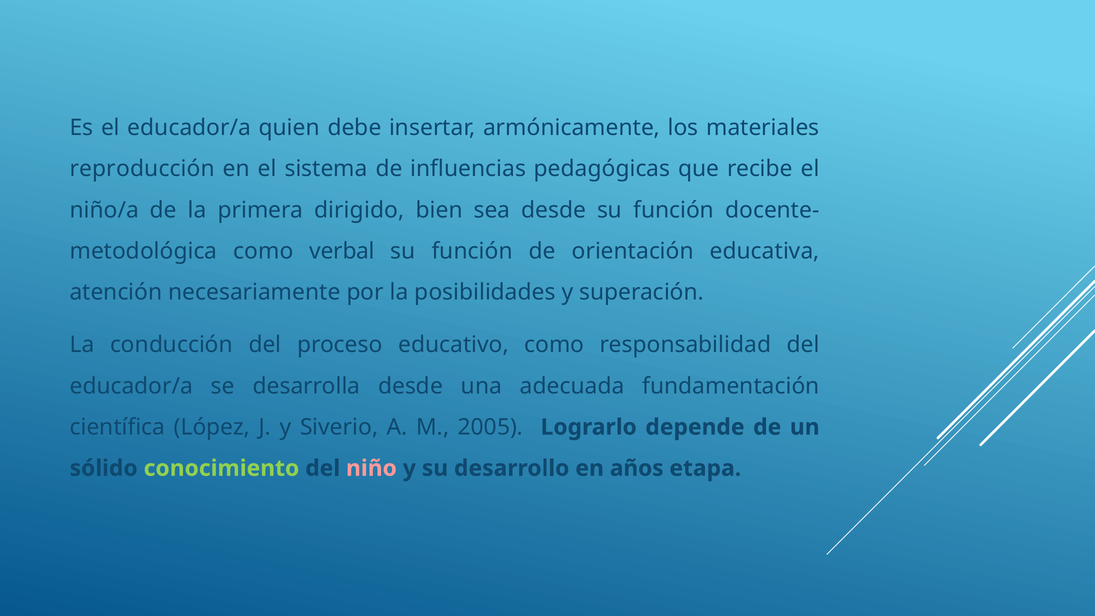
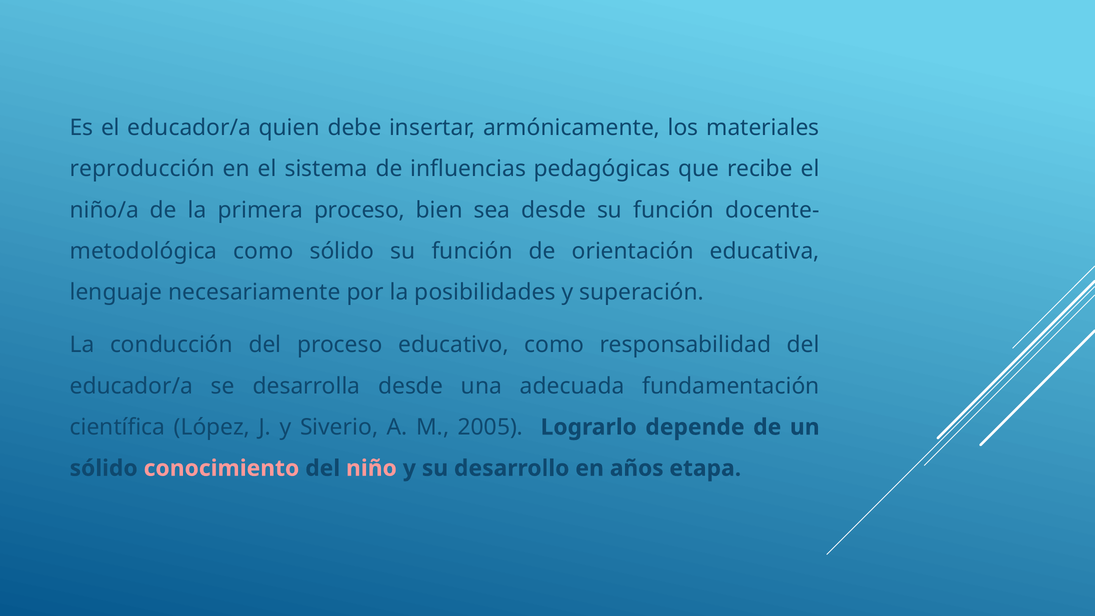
primera dirigido: dirigido -> proceso (359, 210)
como verbal: verbal -> sólido (342, 251)
atención: atención -> lenguaje (116, 292)
conocimiento colour: light green -> pink (221, 468)
